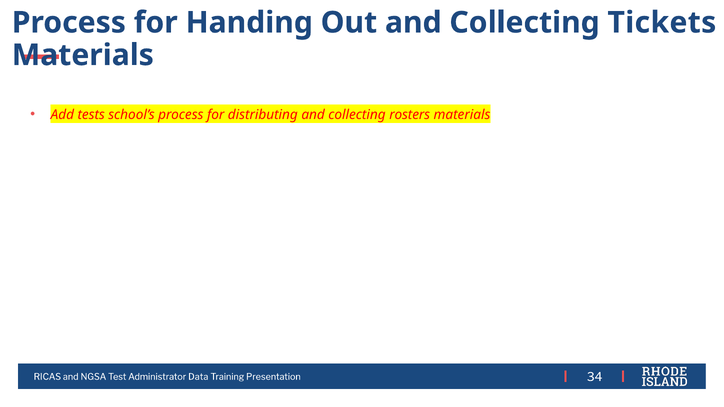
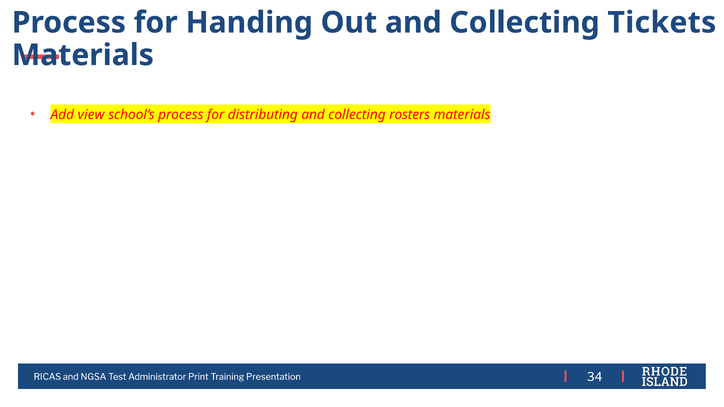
tests: tests -> view (91, 115)
Data: Data -> Print (198, 377)
